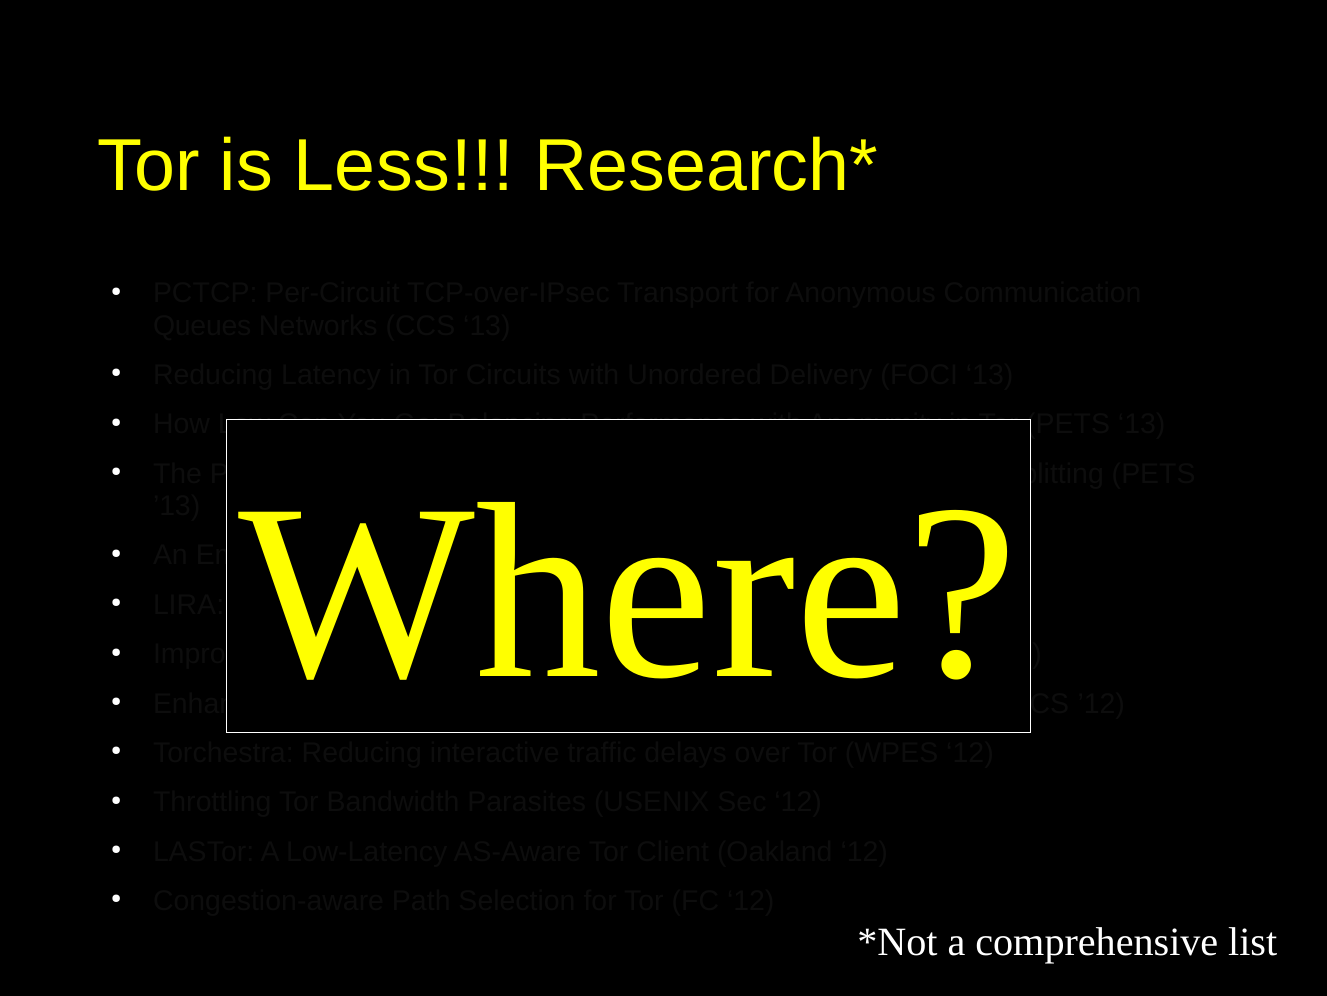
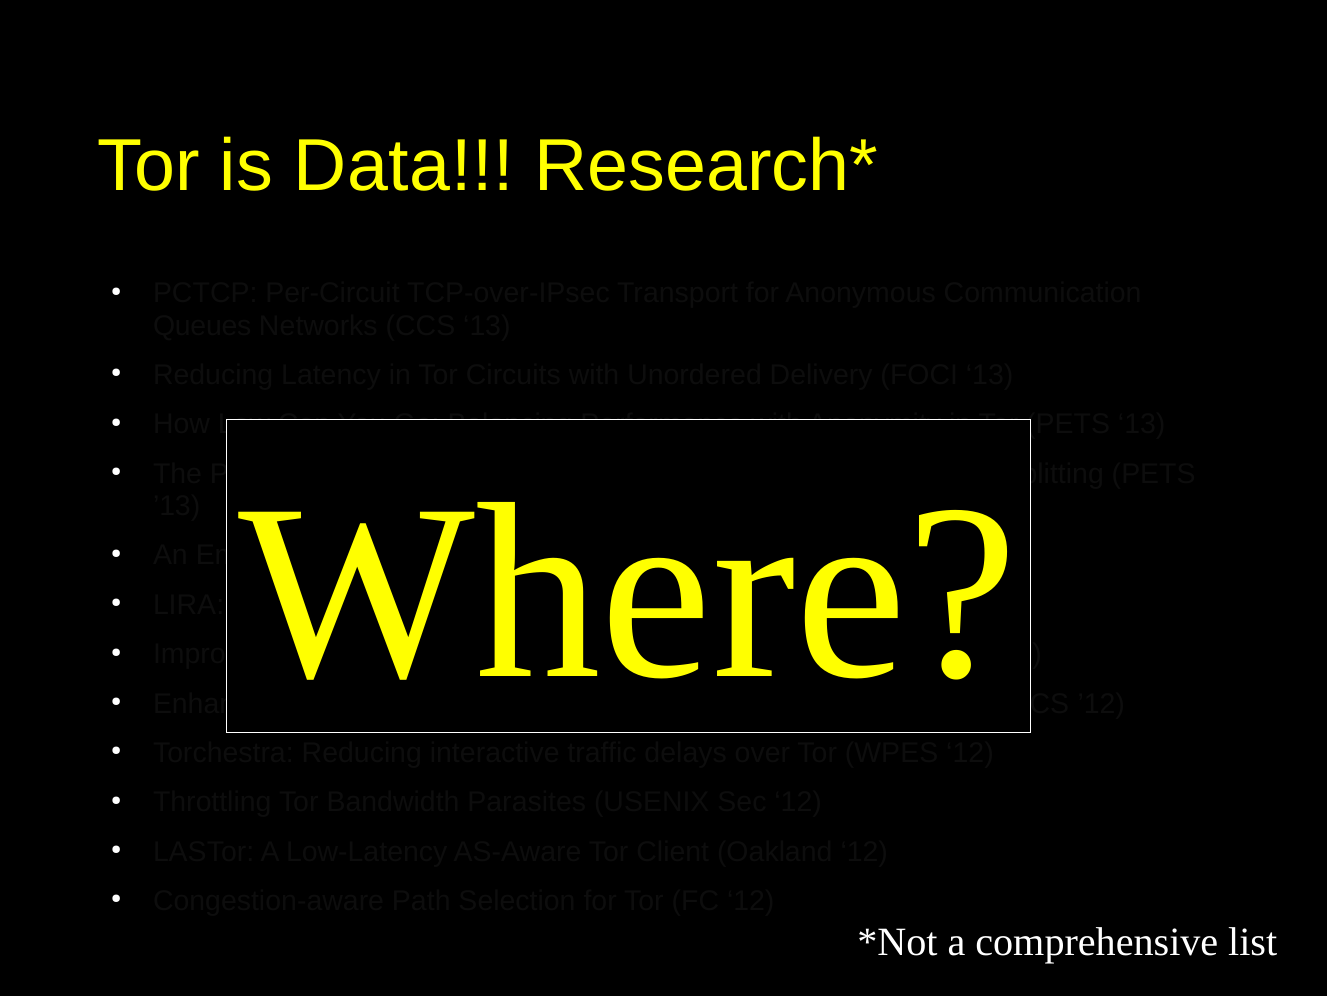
is Less: Less -> Data (403, 166)
